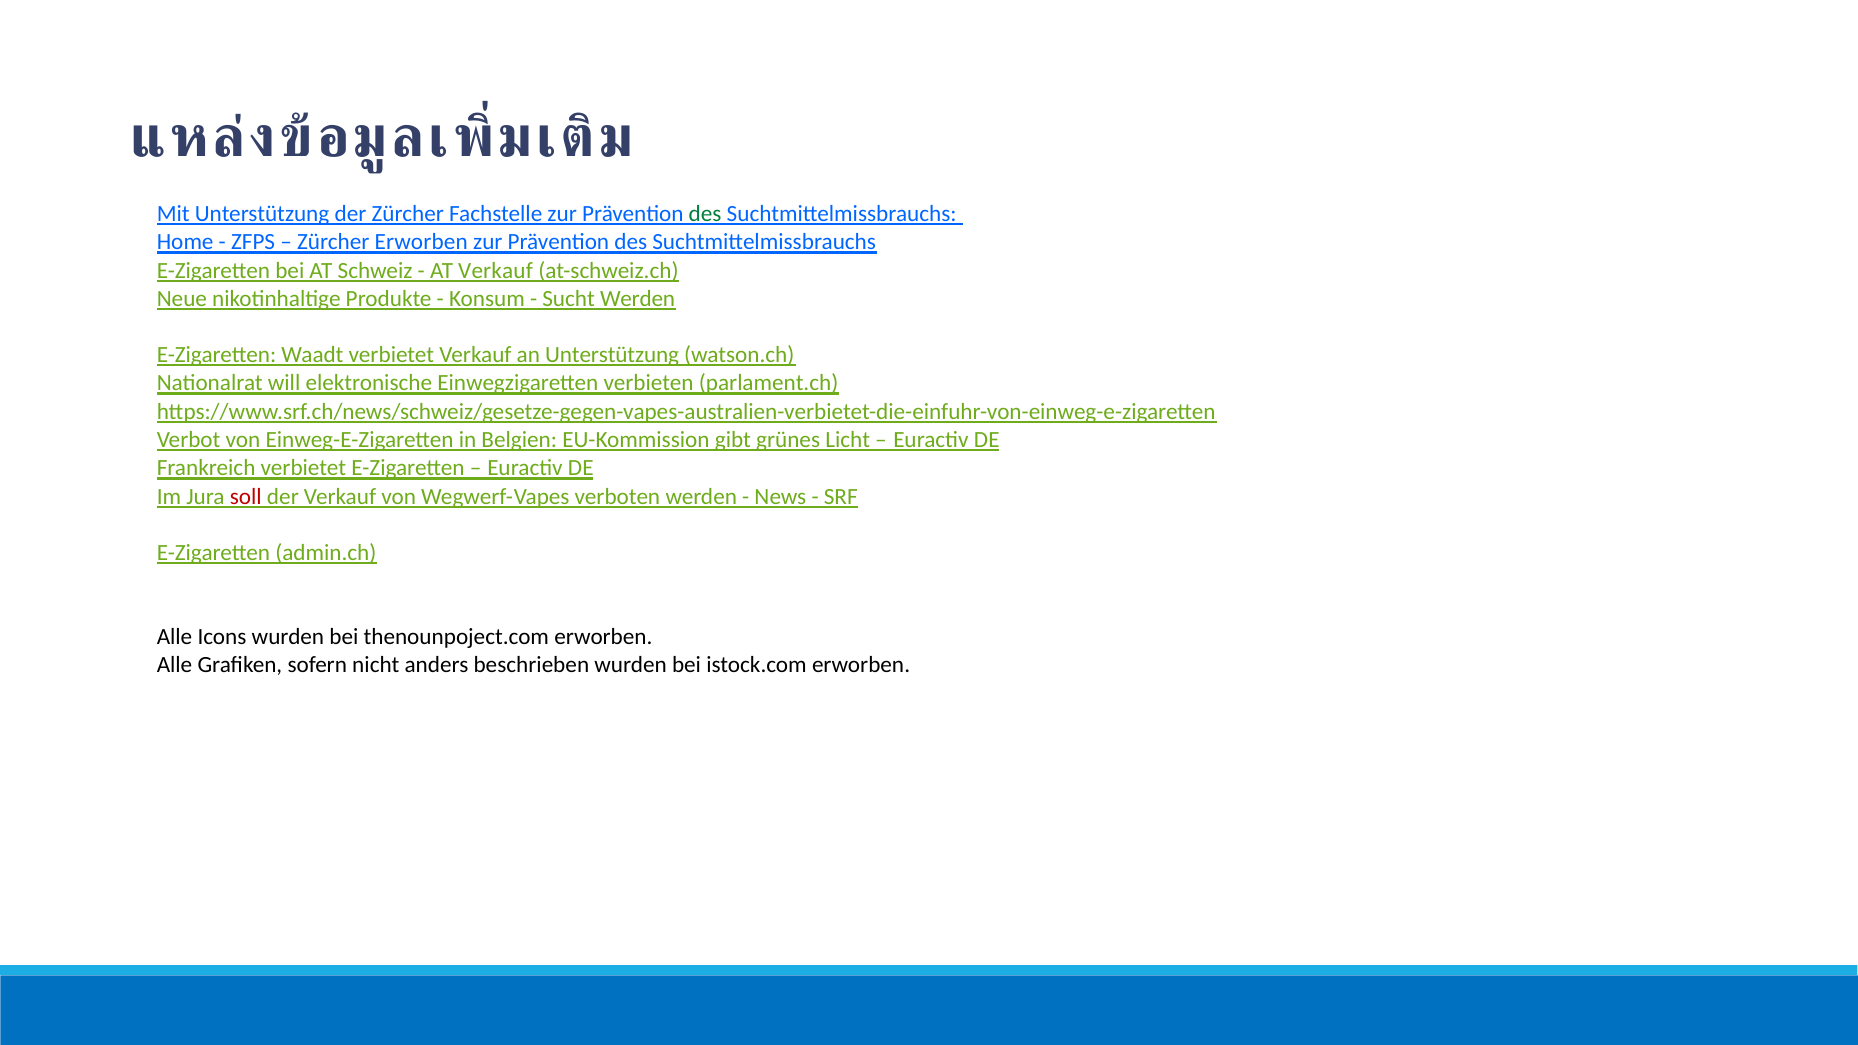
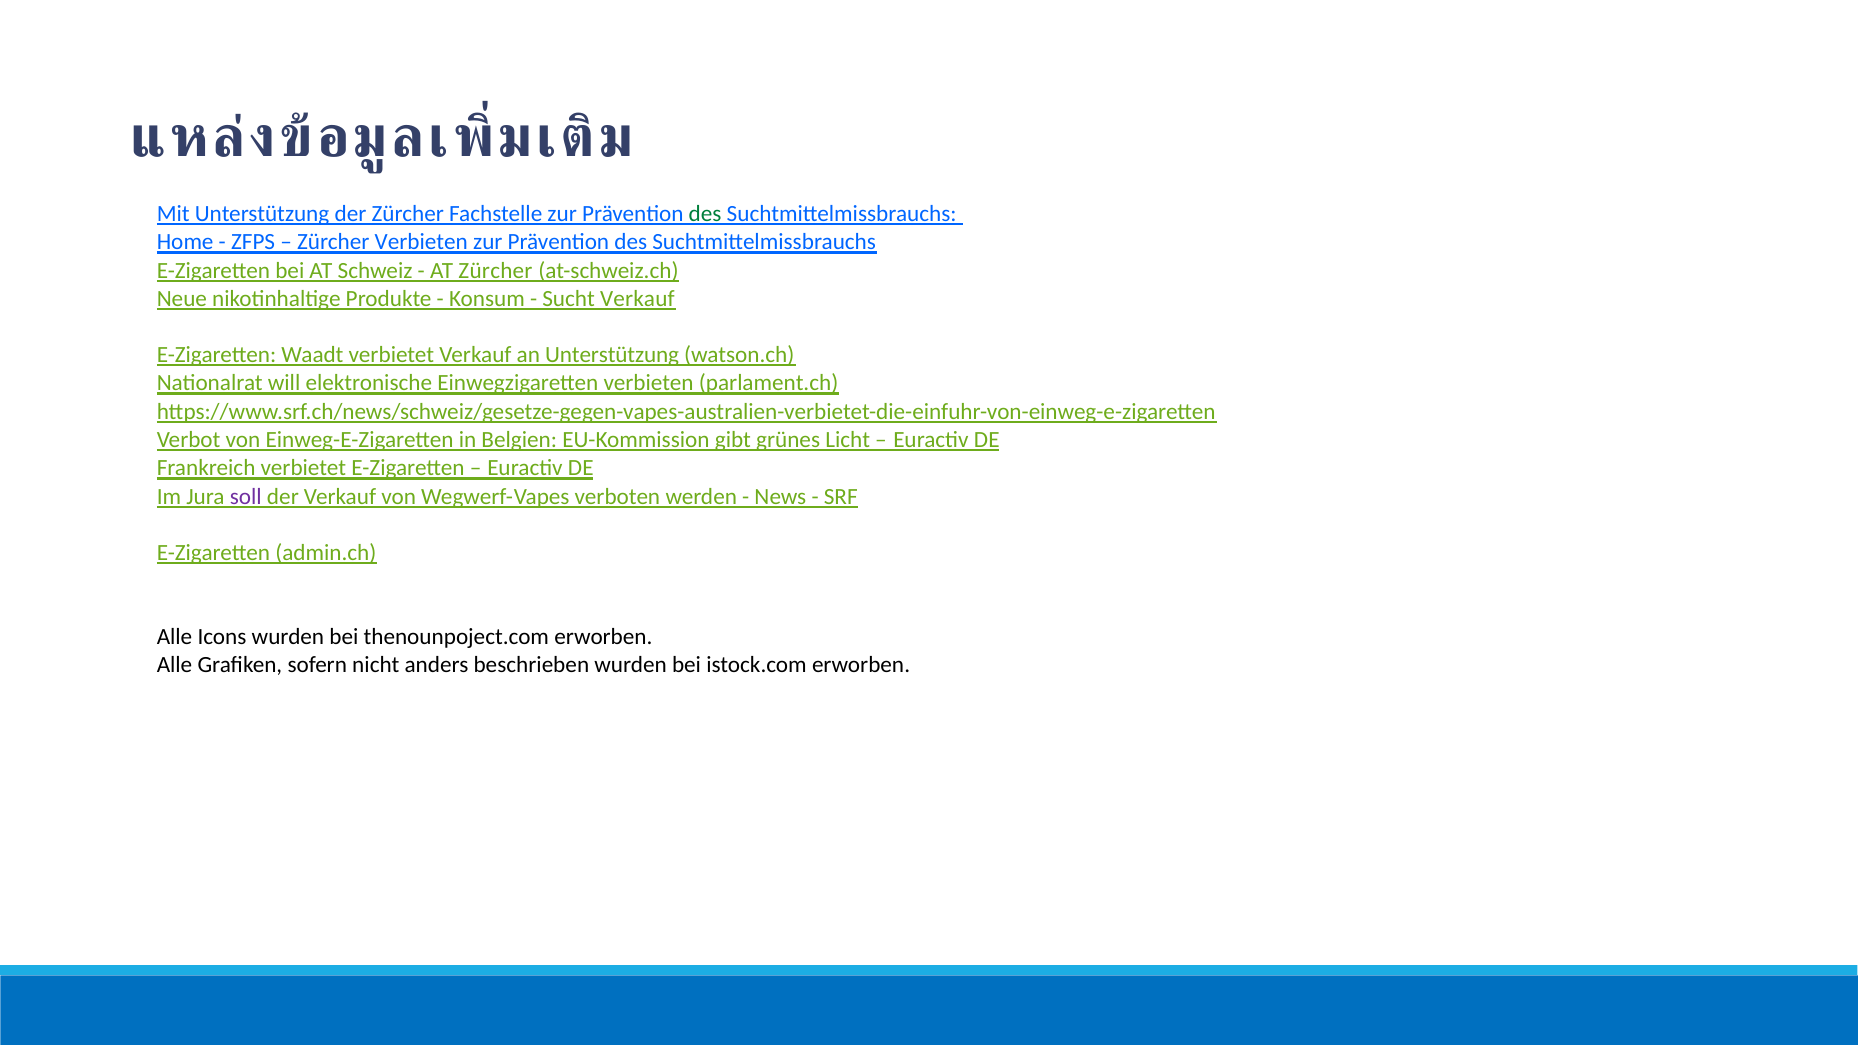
Zürcher Erworben: Erworben -> Verbieten (421, 242)
AT Verkauf: Verkauf -> Zürcher (496, 271)
Sucht Werden: Werden -> Verkauf (637, 299)
soll colour: red -> purple (246, 497)
